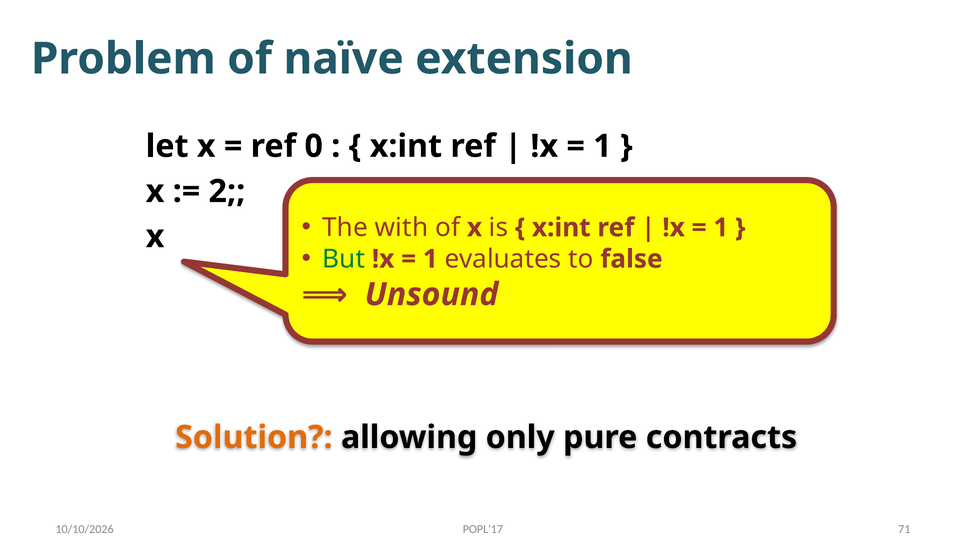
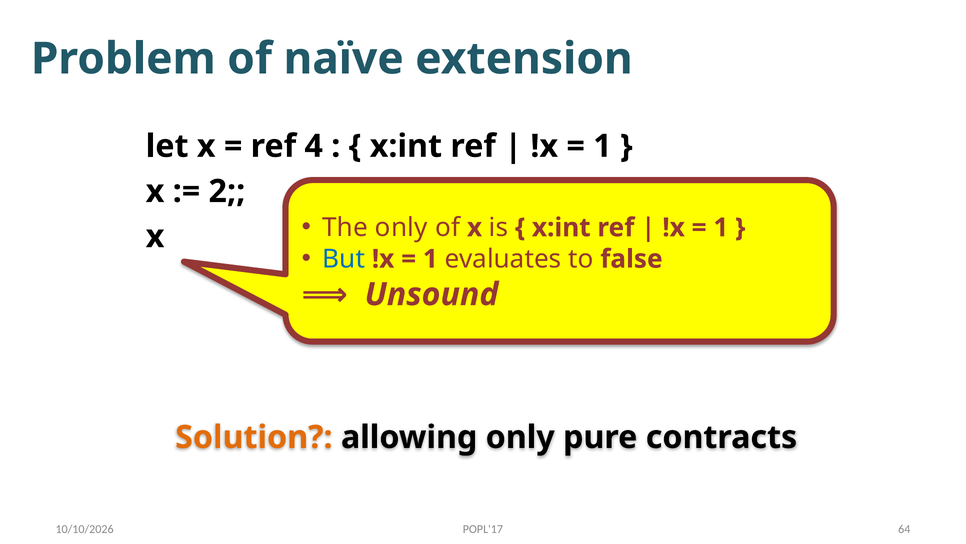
0: 0 -> 4 (314, 146)
The with: with -> only (401, 227)
But colour: green -> blue (344, 259)
71: 71 -> 64 (904, 529)
